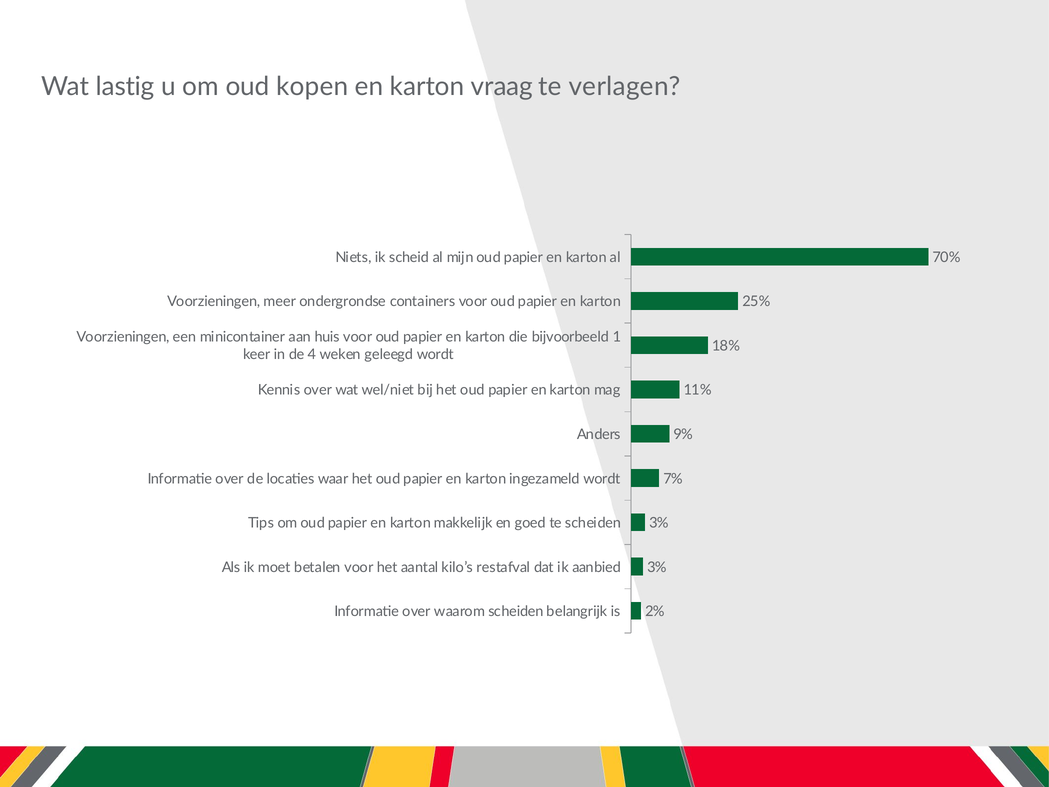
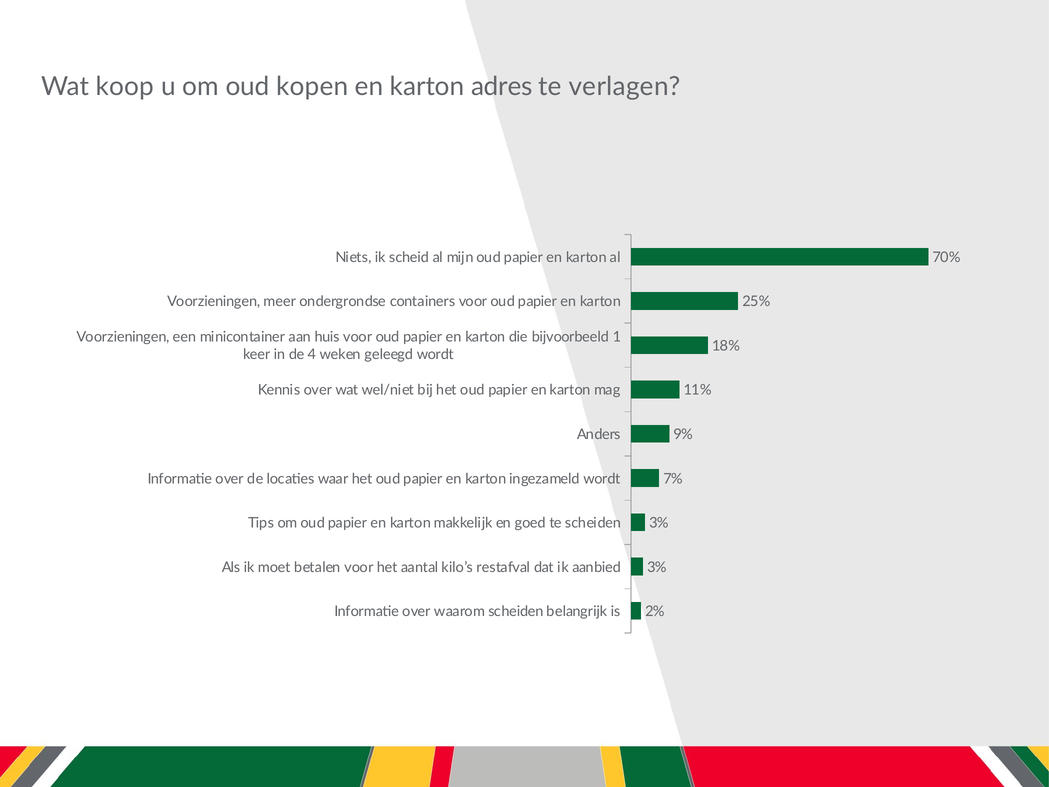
lastig: lastig -> koop (125, 86)
vraag: vraag -> adres (502, 86)
